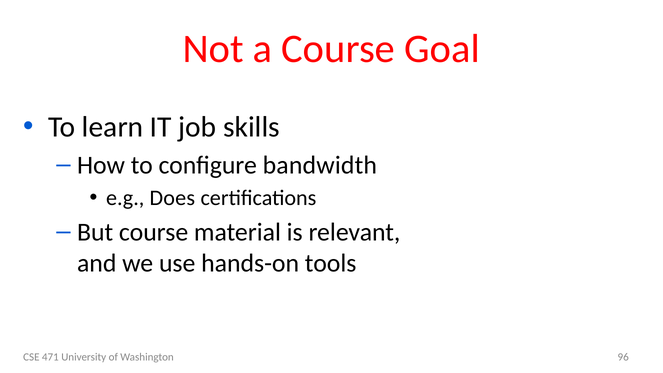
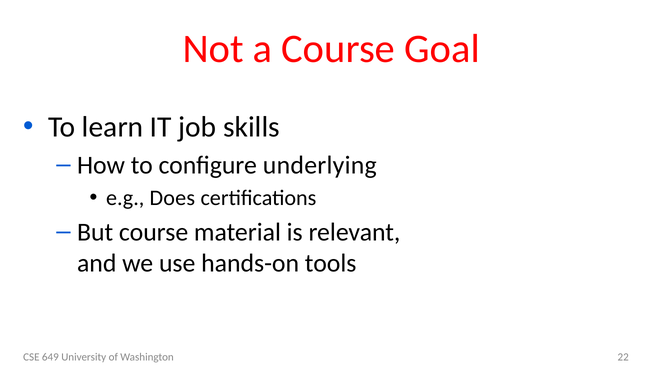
bandwidth: bandwidth -> underlying (320, 165)
471: 471 -> 649 (50, 357)
96: 96 -> 22 (623, 357)
